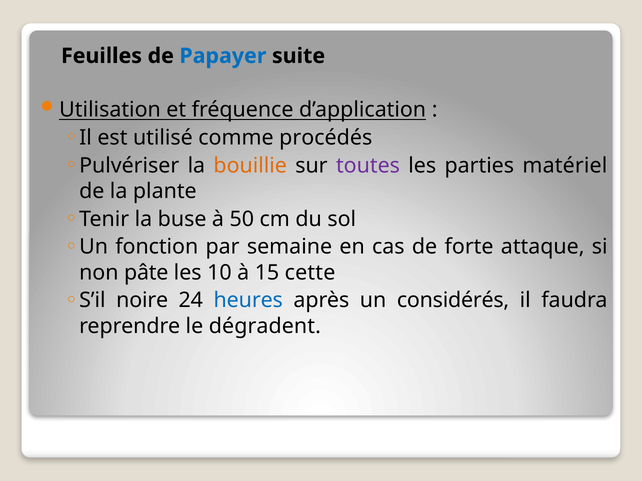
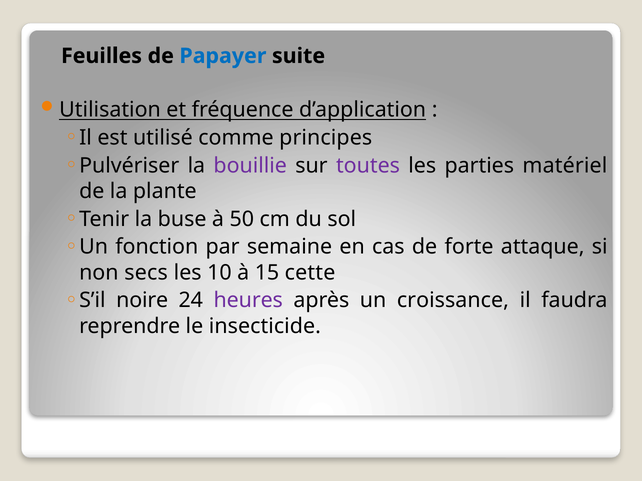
procédés: procédés -> principes (326, 138)
bouillie colour: orange -> purple (250, 166)
pâte: pâte -> secs (146, 273)
heures colour: blue -> purple (248, 301)
considérés: considérés -> croissance (453, 301)
dégradent: dégradent -> insecticide (265, 326)
